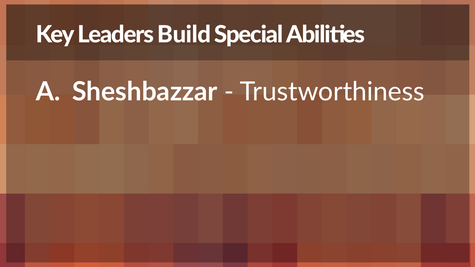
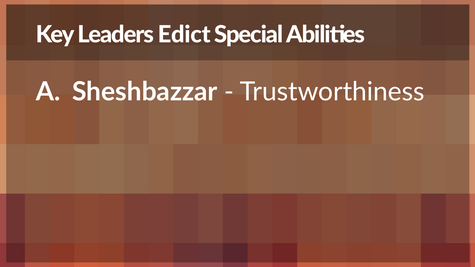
Build: Build -> Edict (184, 35)
